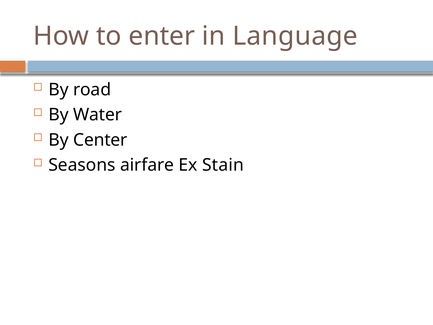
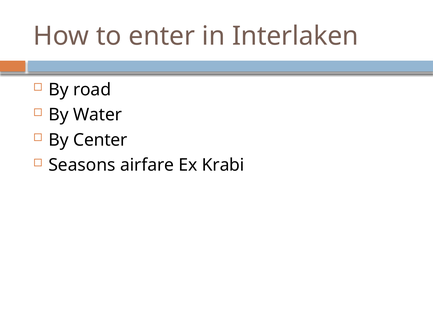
Language: Language -> Interlaken (295, 36)
Stain: Stain -> Krabi (223, 165)
